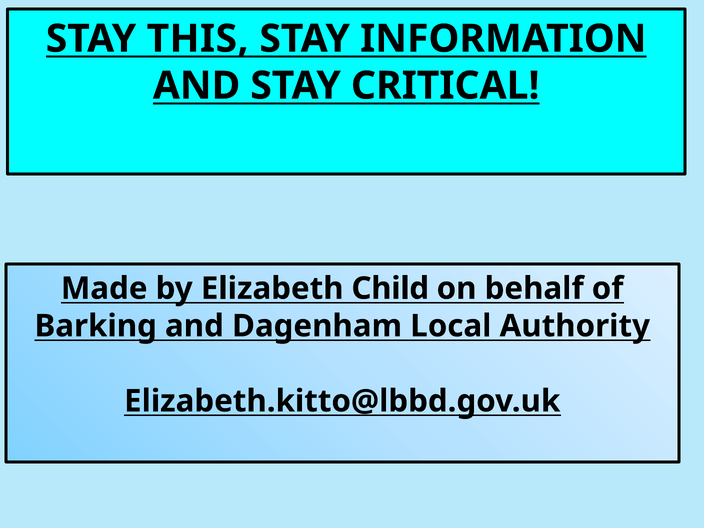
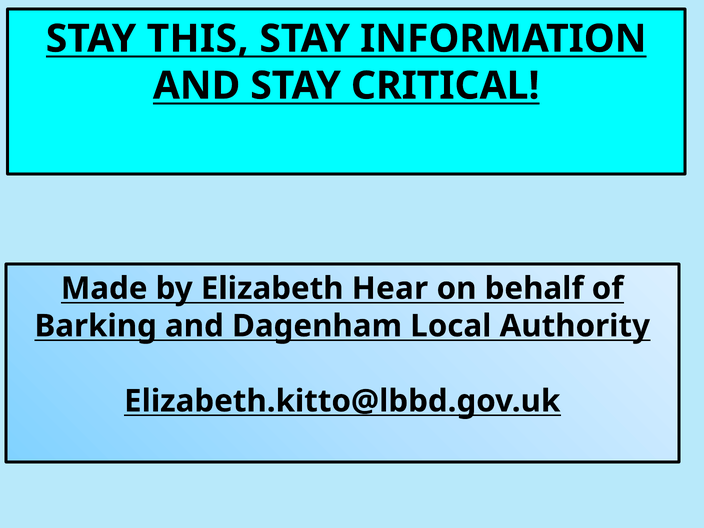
Child: Child -> Hear (390, 288)
